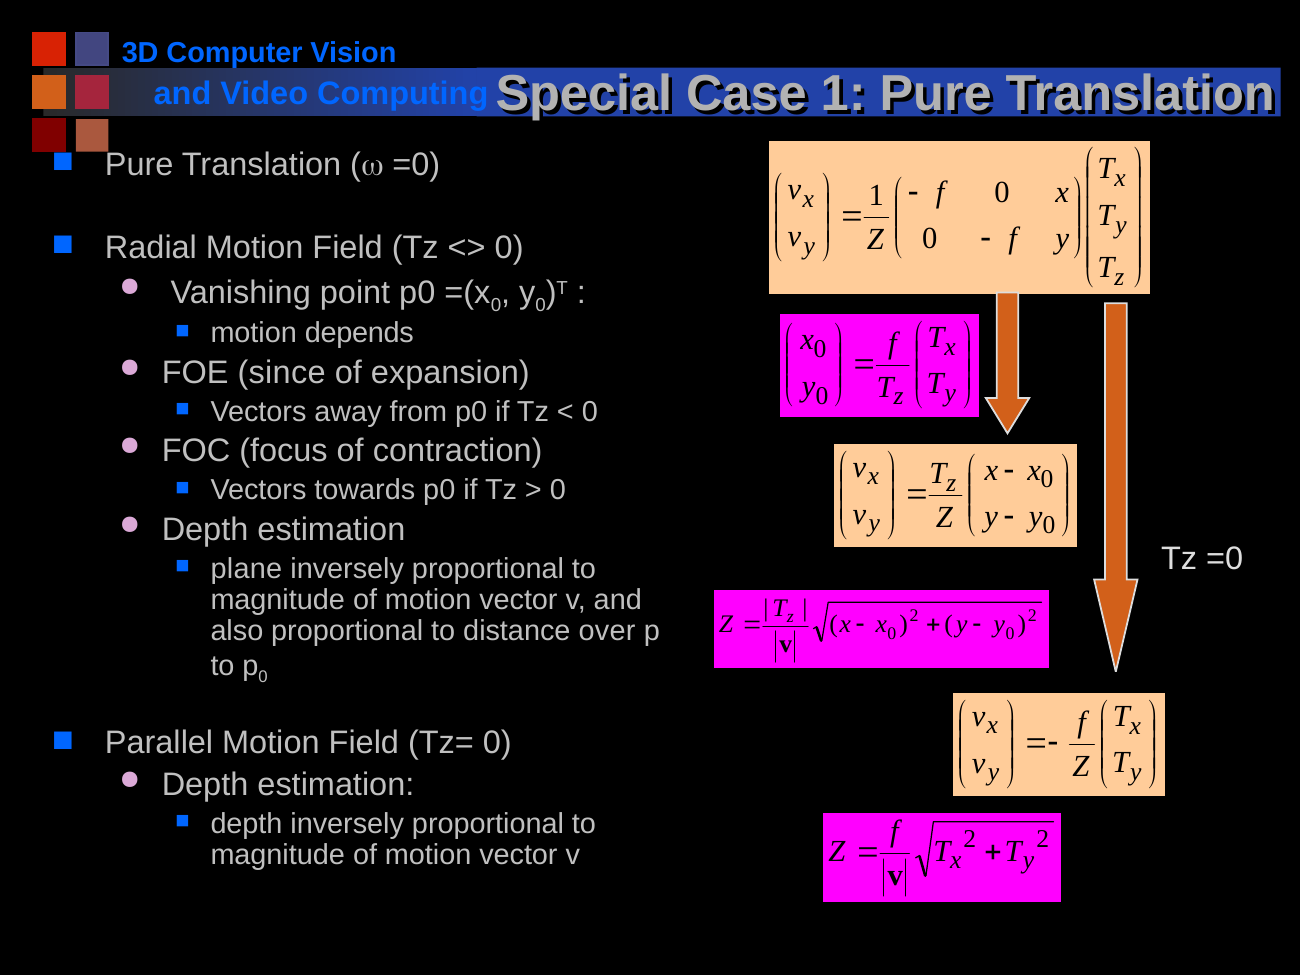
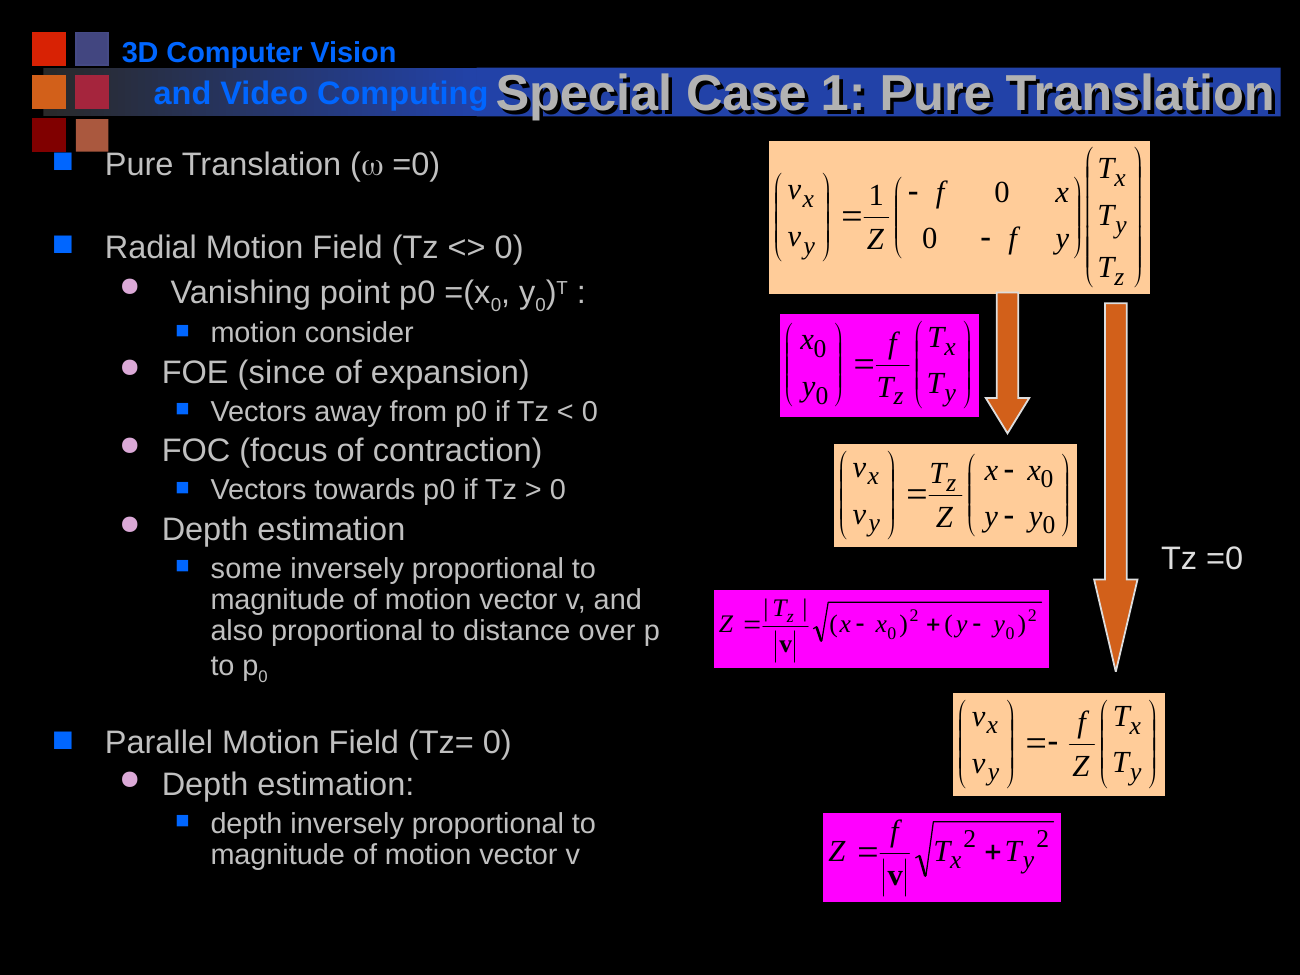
depends: depends -> consider (359, 333)
plane: plane -> some (246, 569)
